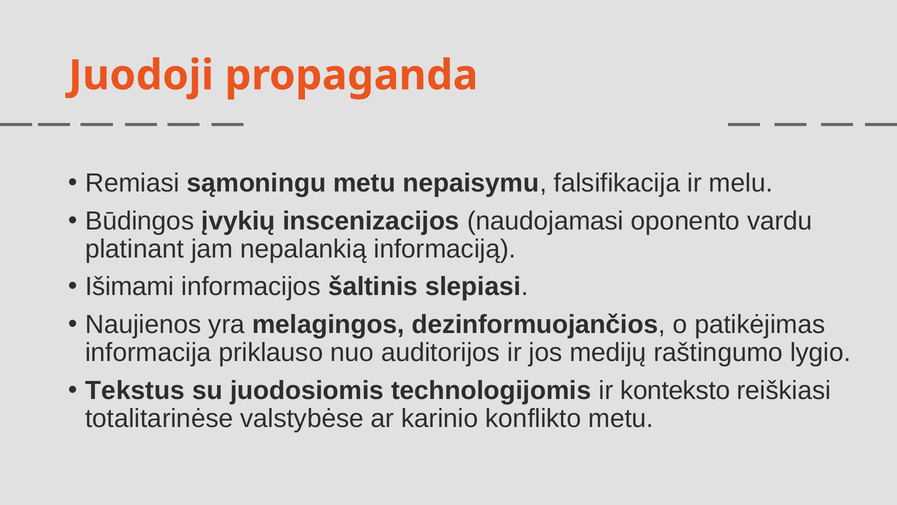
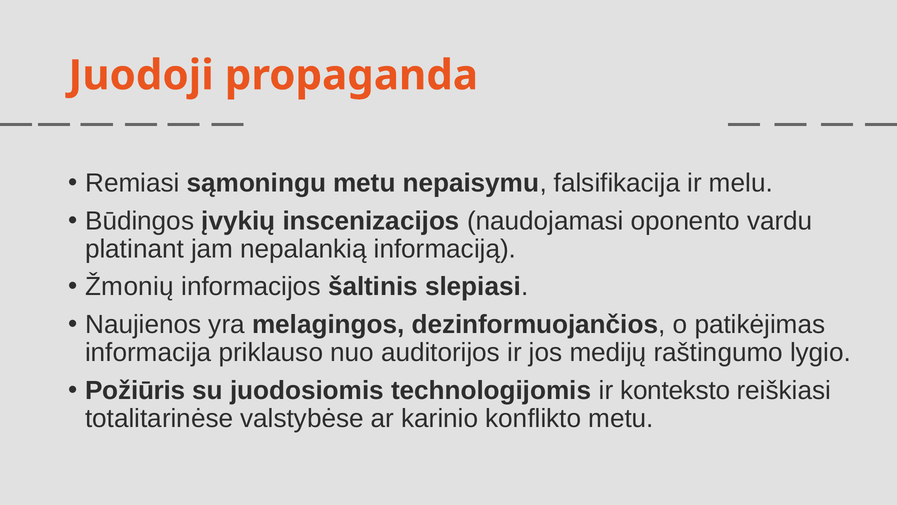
Išimami: Išimami -> Žmonių (130, 287)
Tekstus: Tekstus -> Požiūris (135, 390)
